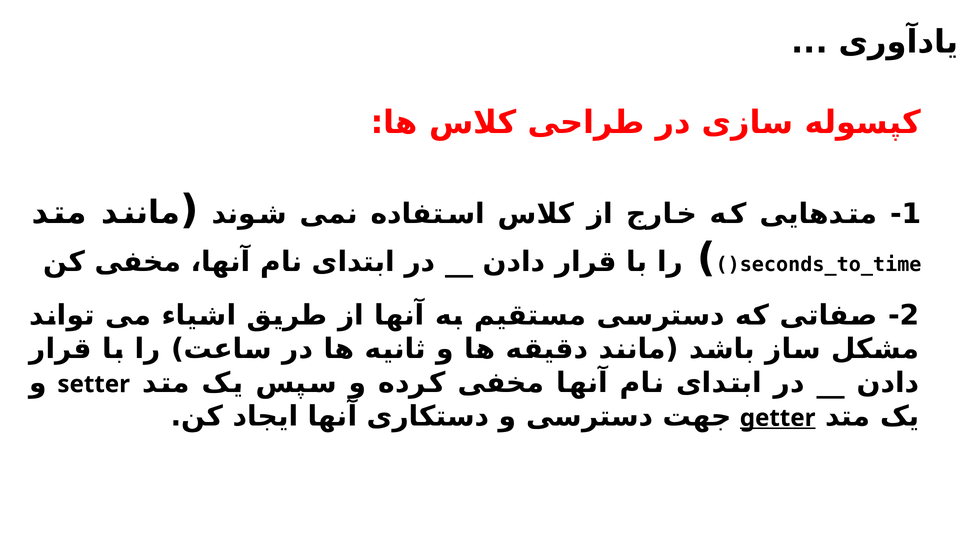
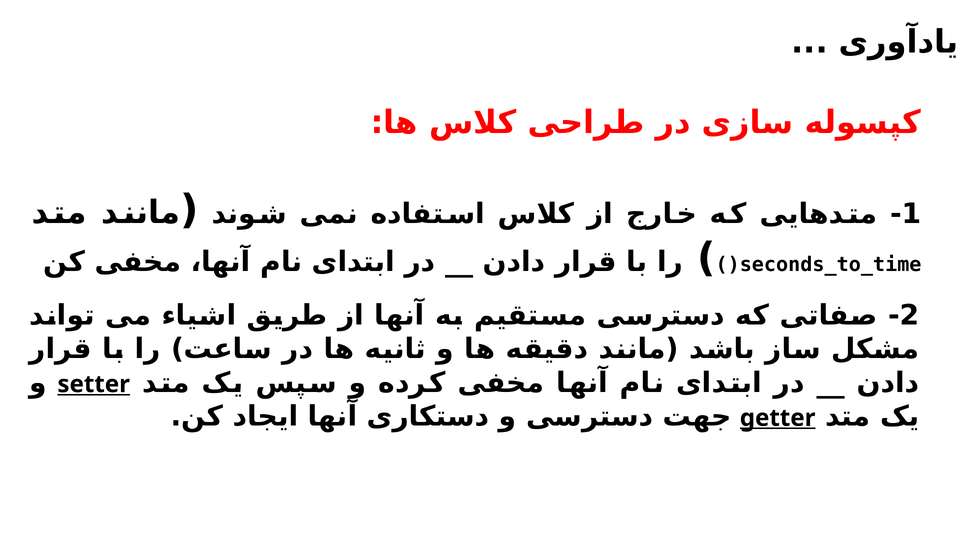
setter underline: none -> present (94, 384)
